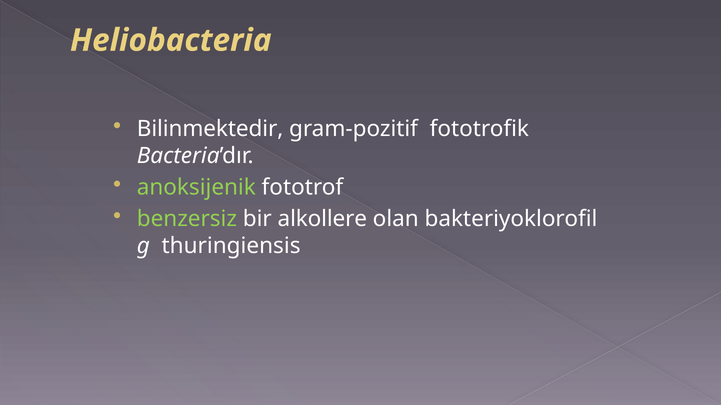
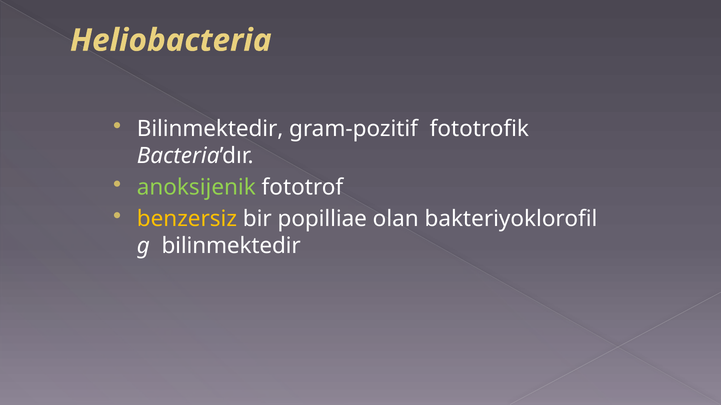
benzersiz colour: light green -> yellow (187, 219)
alkollere: alkollere -> popilliae (322, 219)
g thuringiensis: thuringiensis -> bilinmektedir (231, 246)
